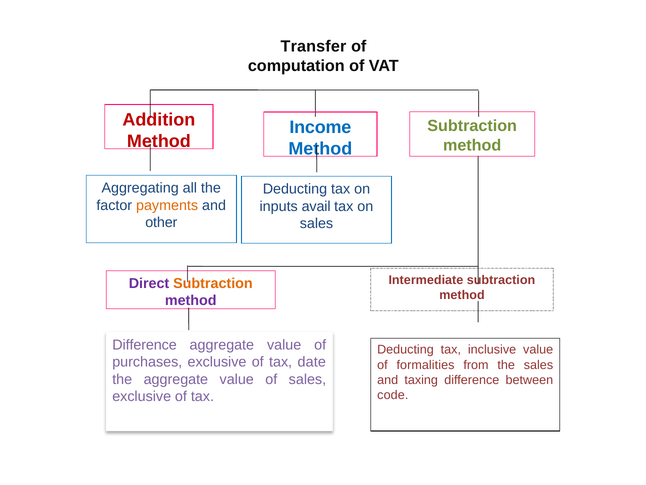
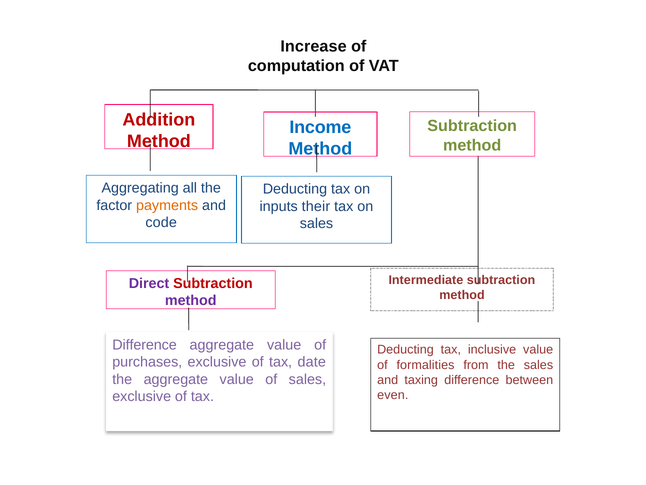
Transfer: Transfer -> Increase (314, 46)
avail: avail -> their (316, 206)
other: other -> code (161, 222)
Subtraction colour: orange -> red (213, 283)
code: code -> even (393, 395)
